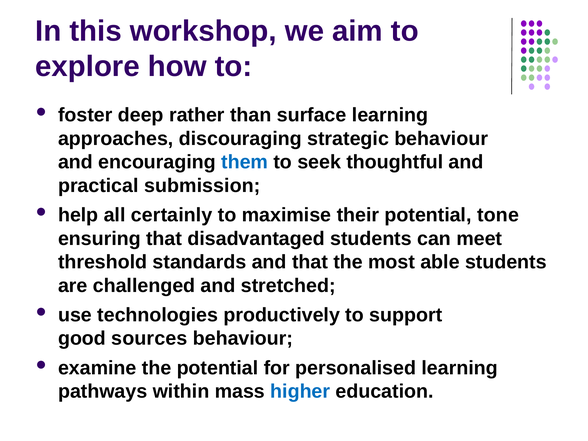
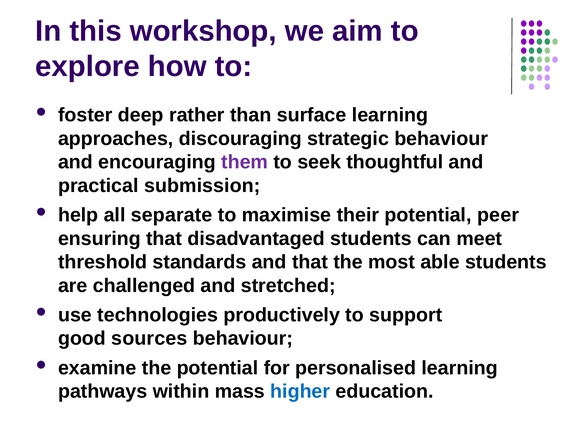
them colour: blue -> purple (245, 162)
certainly: certainly -> separate (172, 215)
tone: tone -> peer (498, 215)
